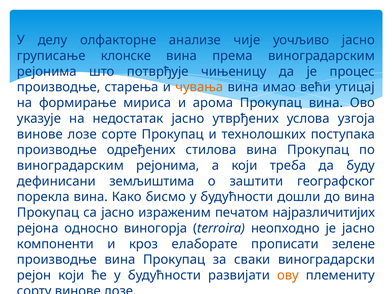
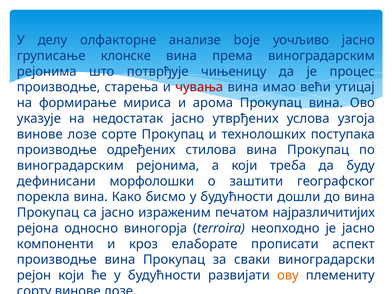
чије: чије -> boje (247, 40)
чувања colour: orange -> red (199, 87)
земљиштима: земљиштима -> морфолошки (152, 181)
зелене: зелене -> аспект (354, 244)
